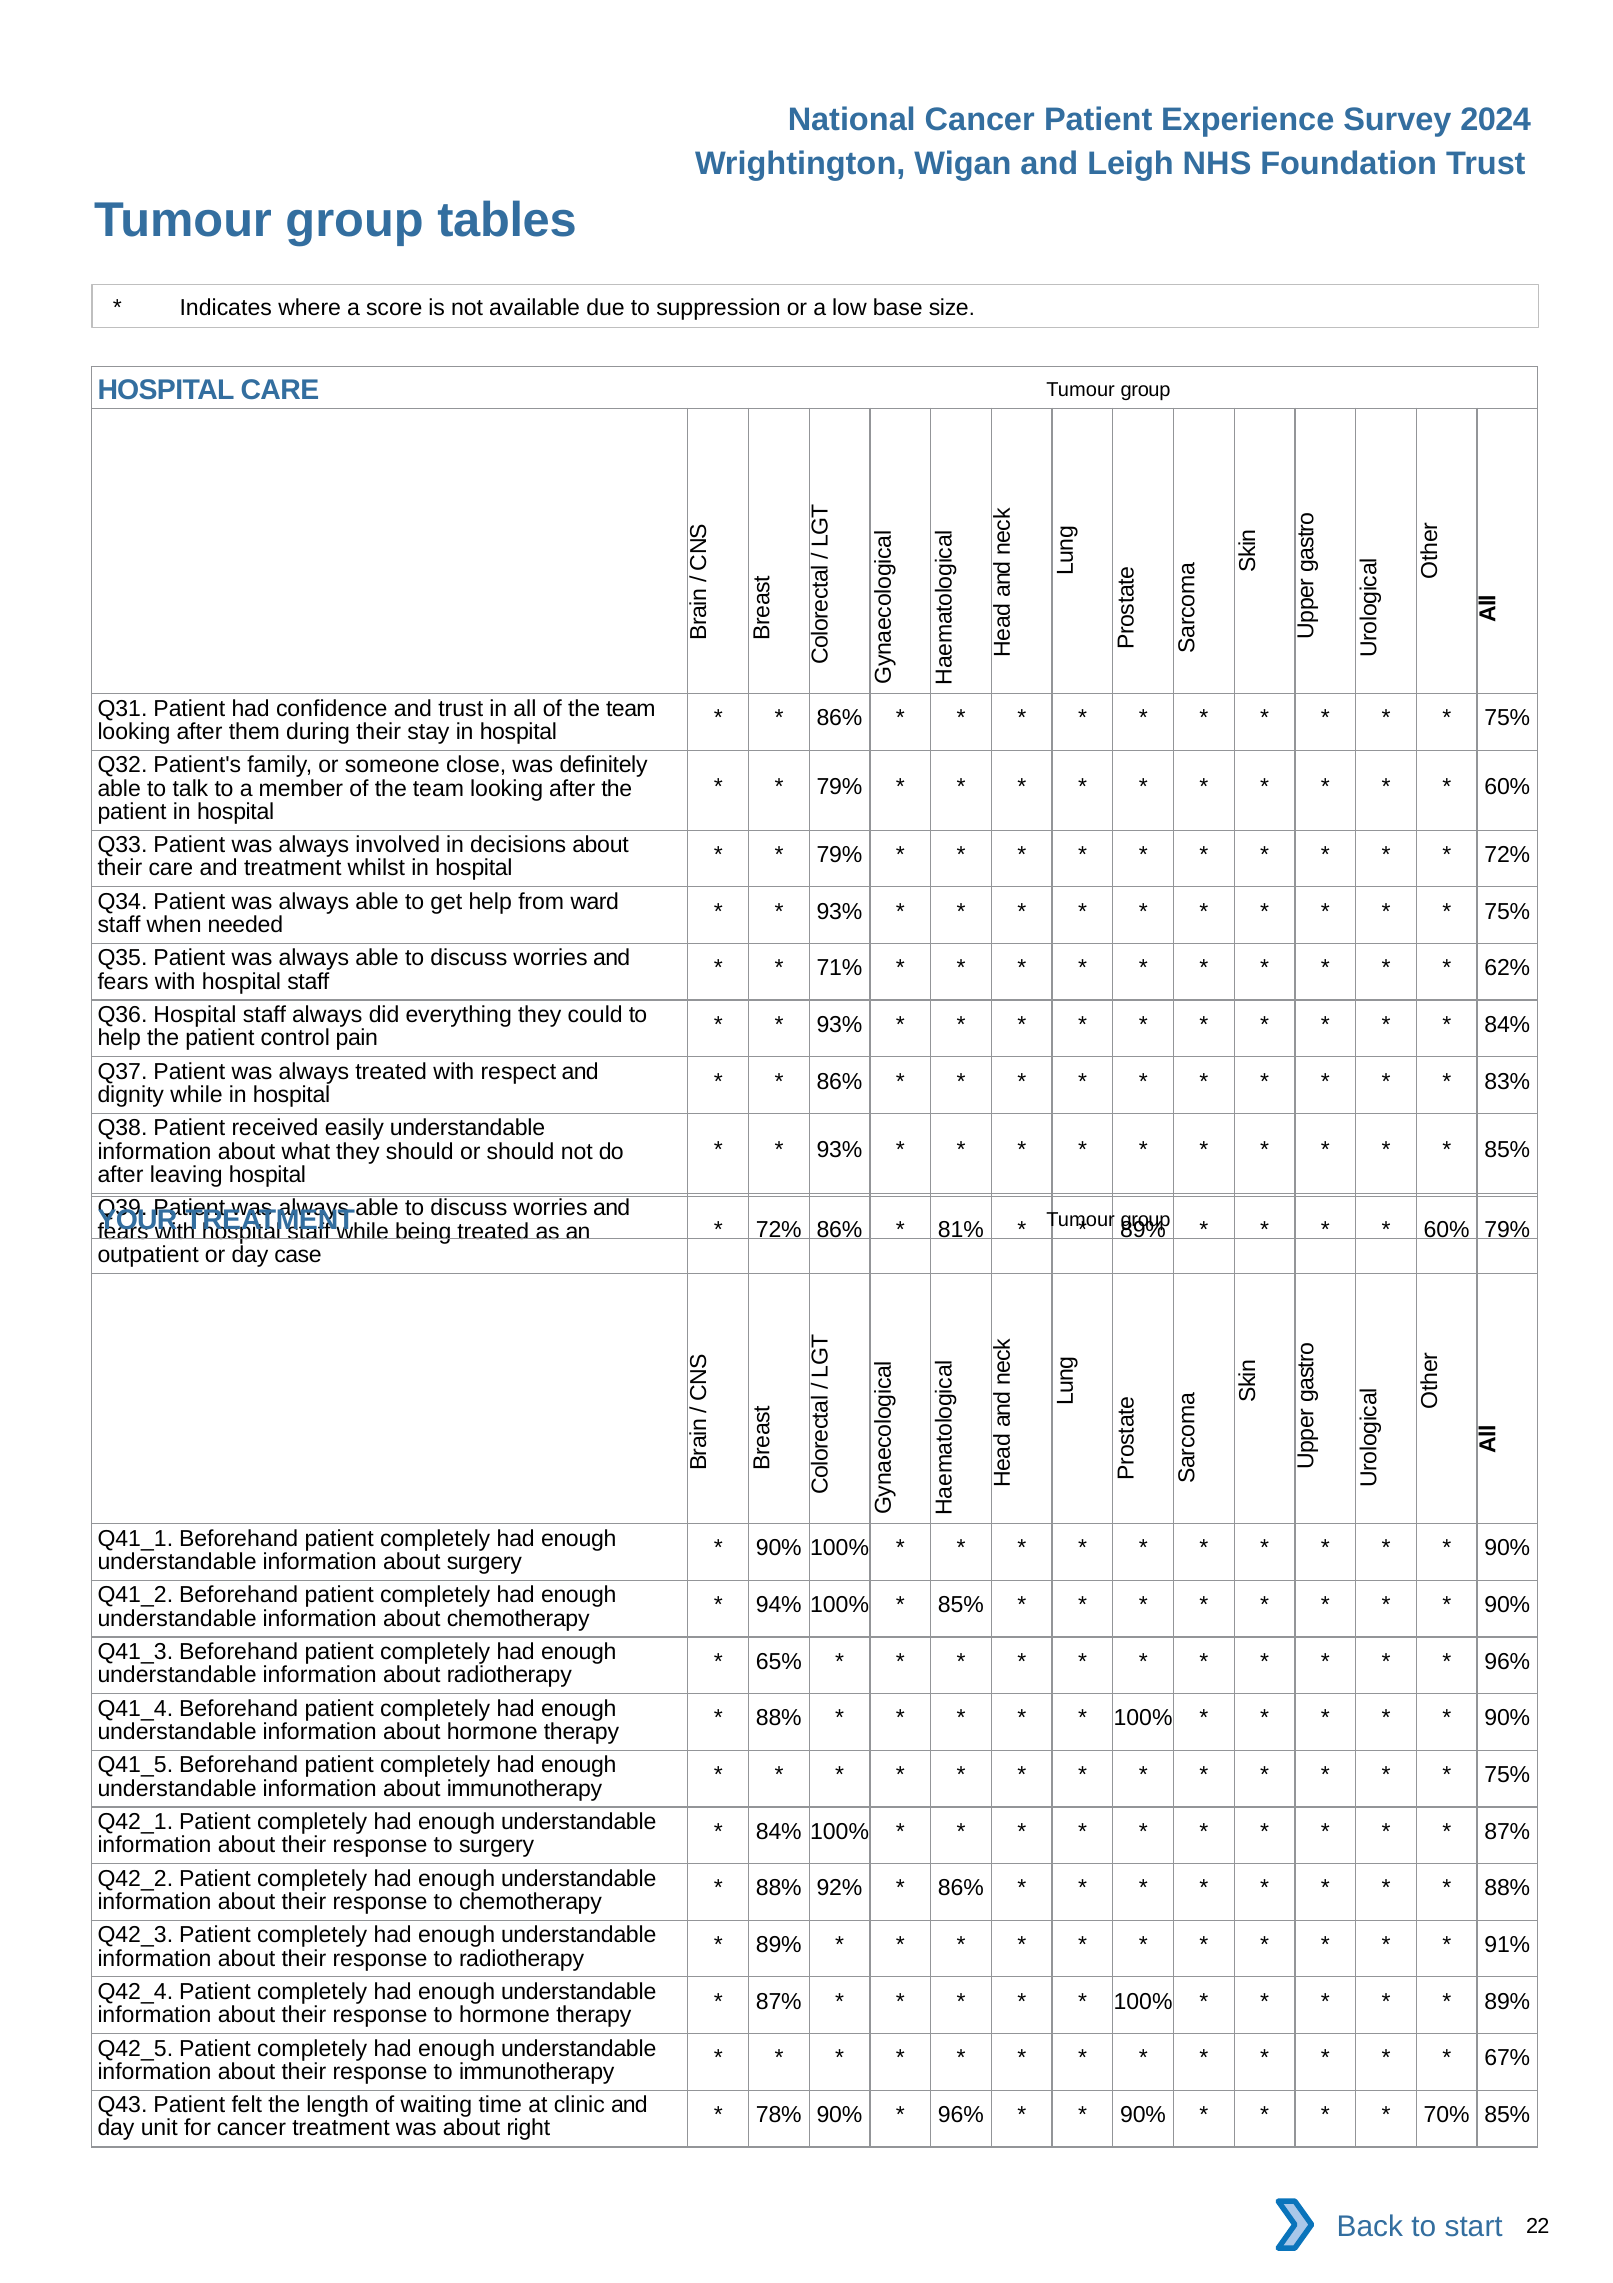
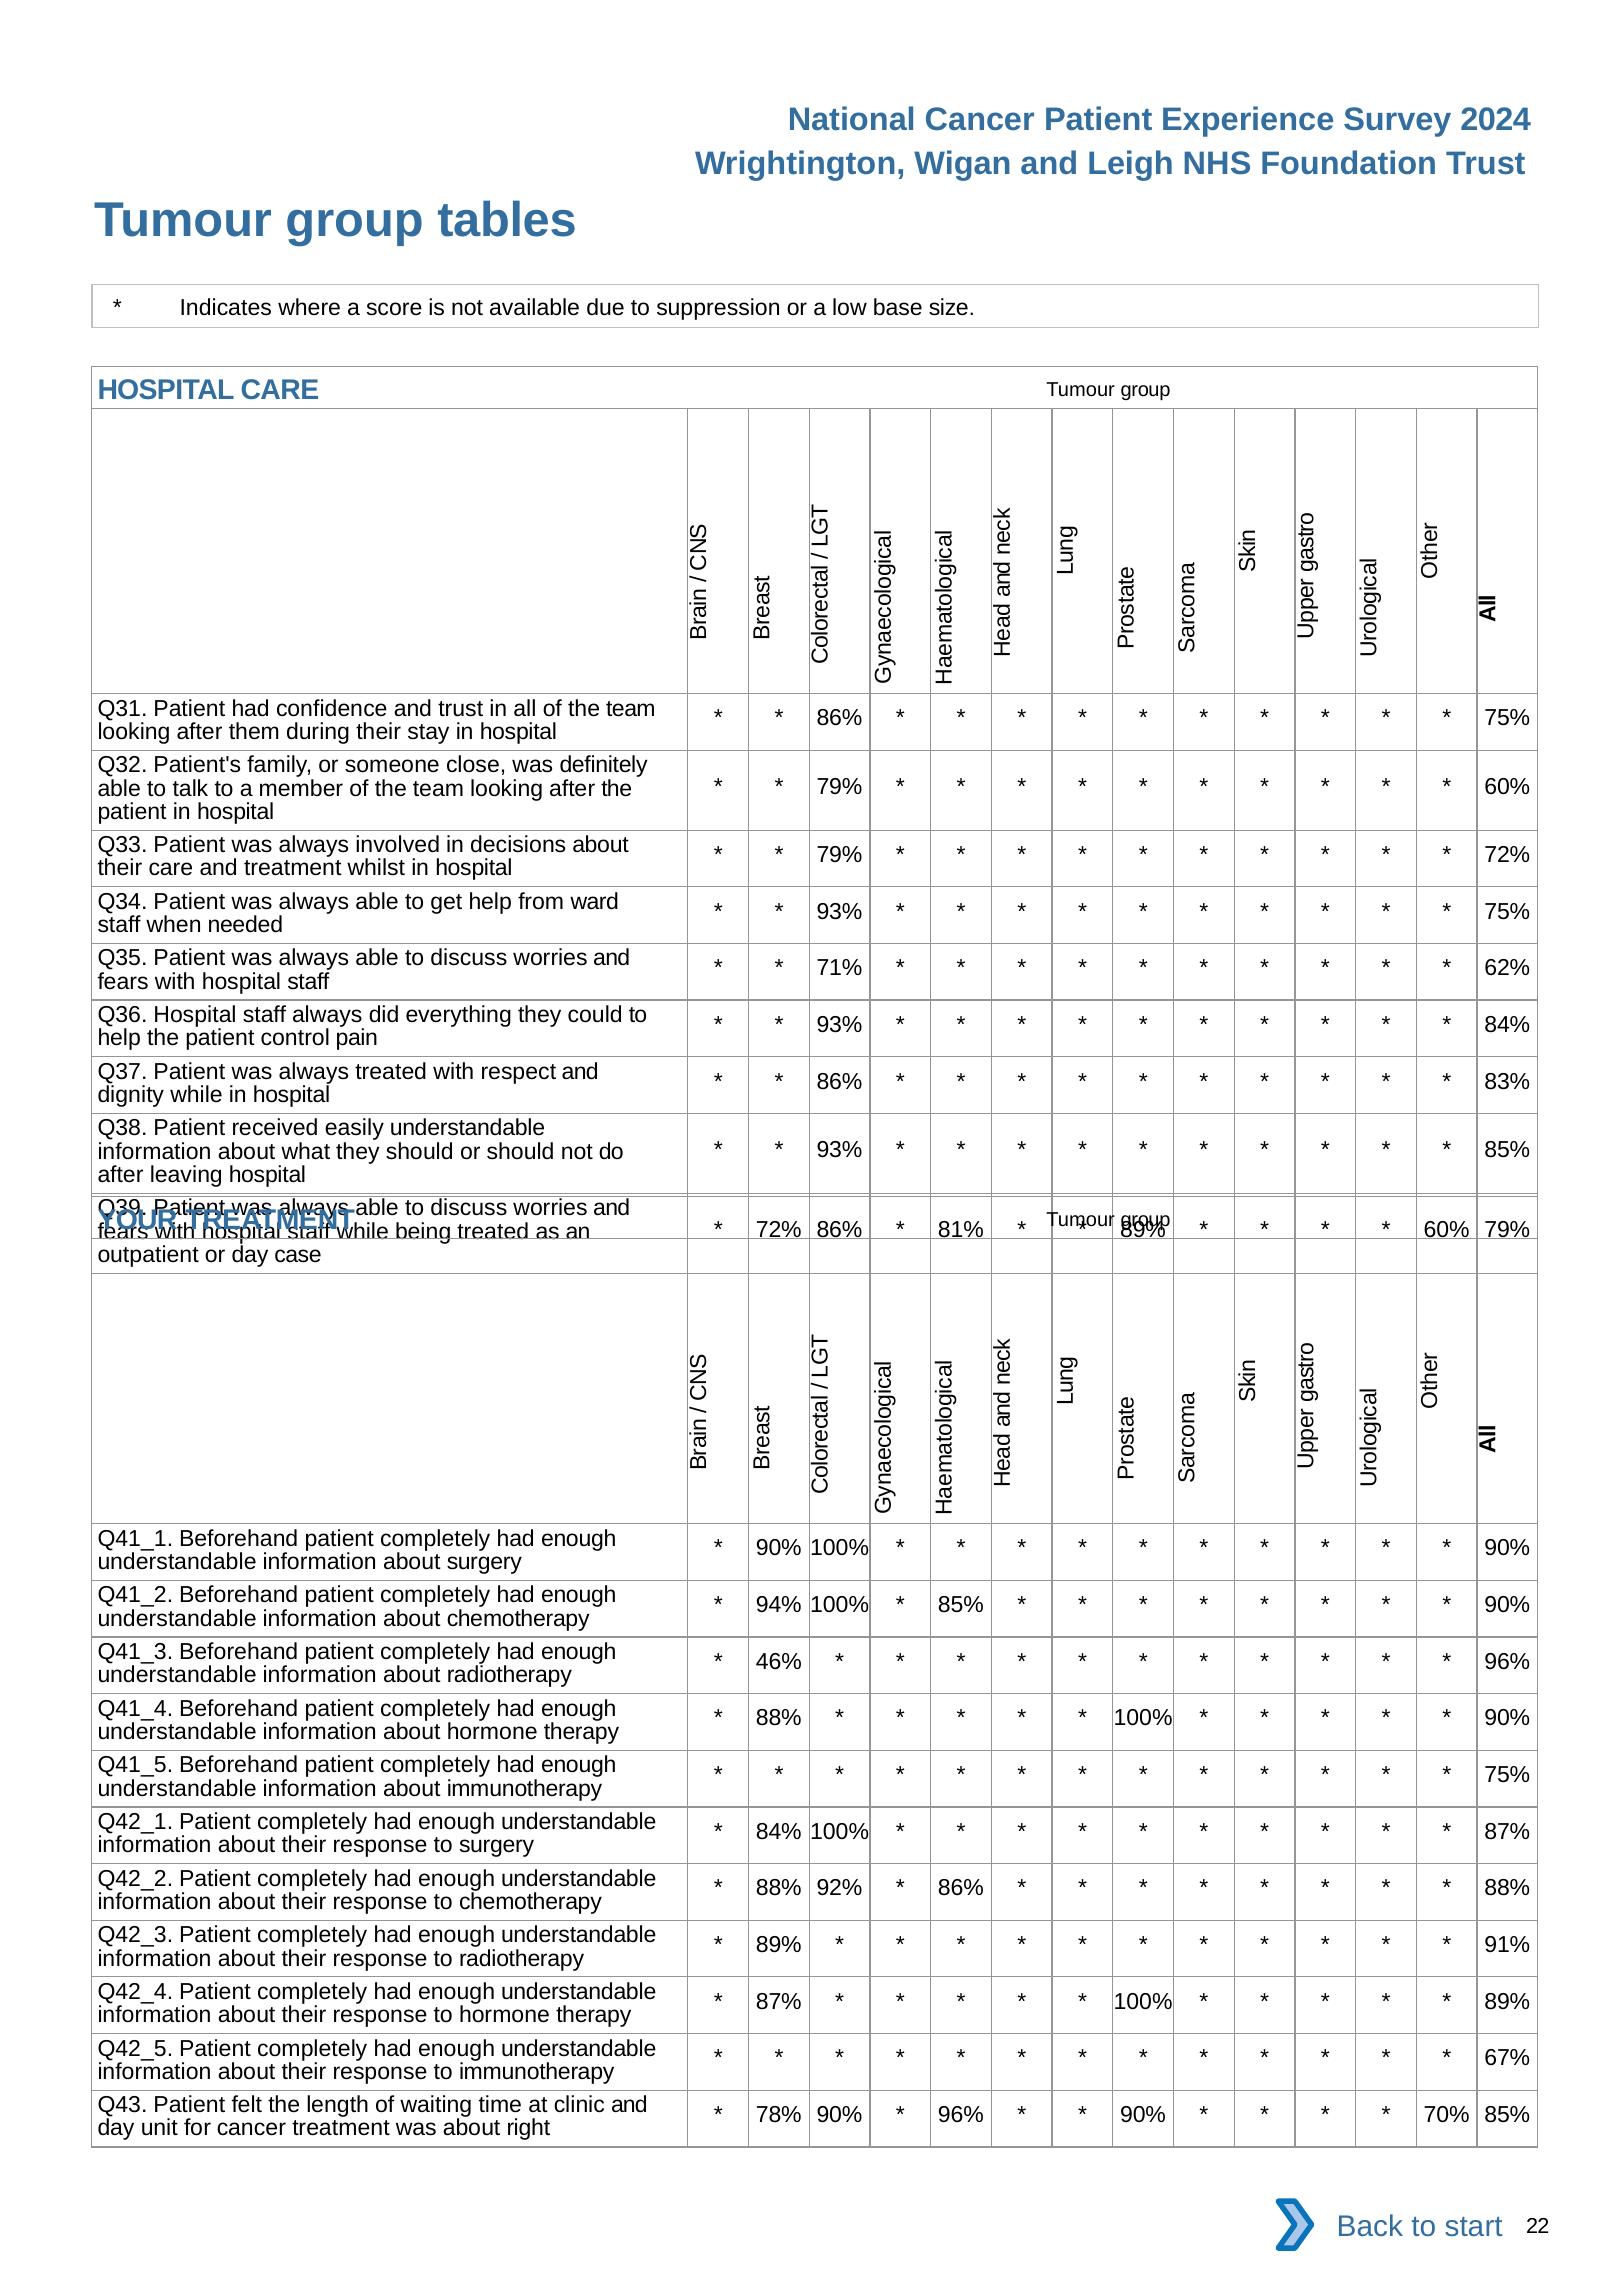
65%: 65% -> 46% (779, 1661)
